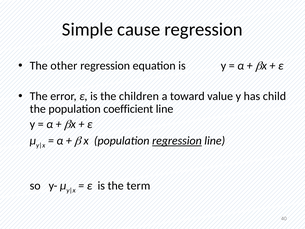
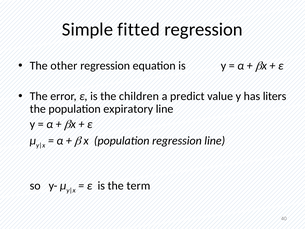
cause: cause -> fitted (139, 30)
toward: toward -> predict (187, 96)
child: child -> liters (275, 96)
coefficient: coefficient -> expiratory (128, 109)
regression underline: present -> none (177, 141)
